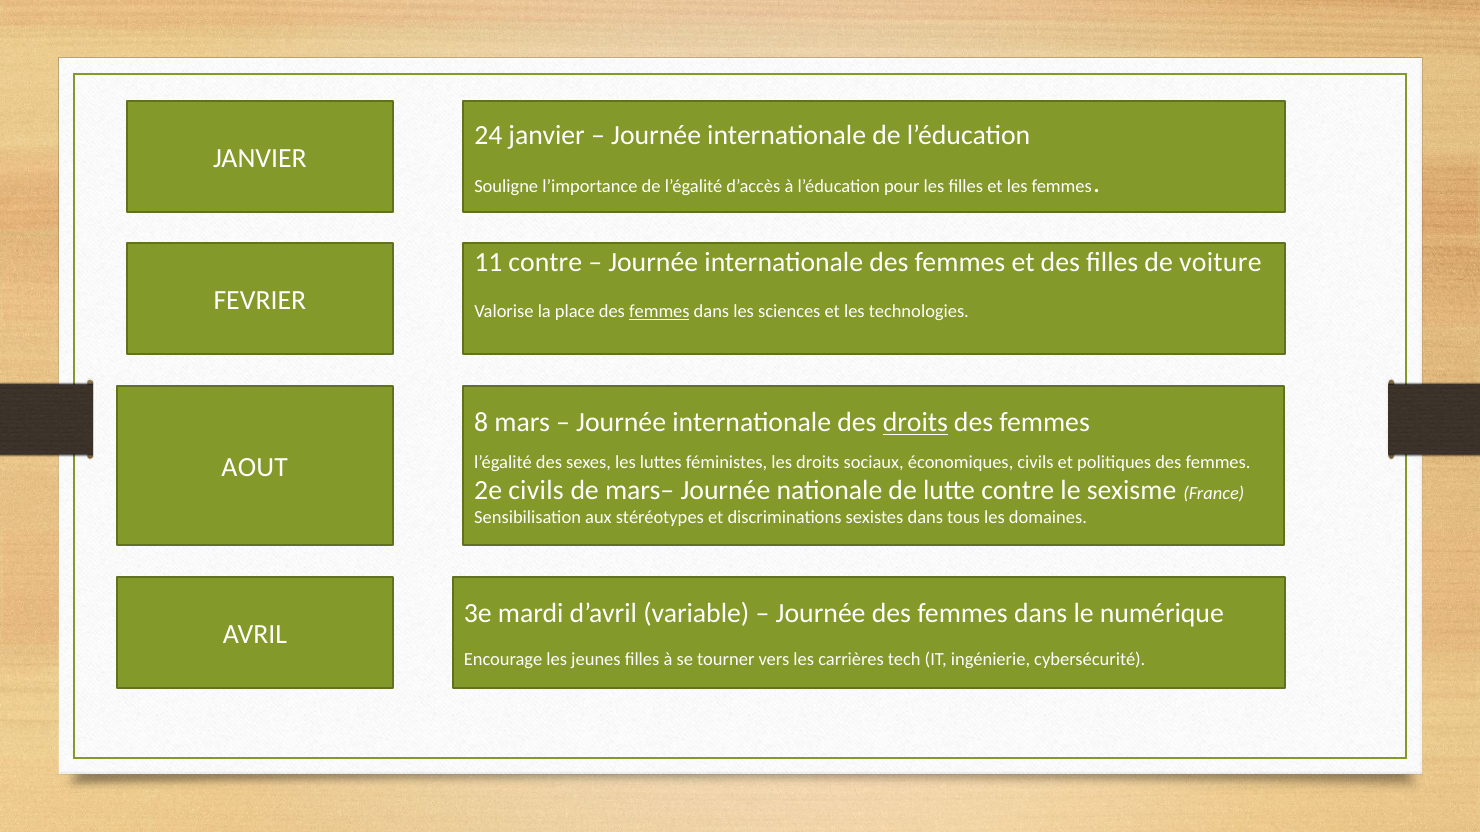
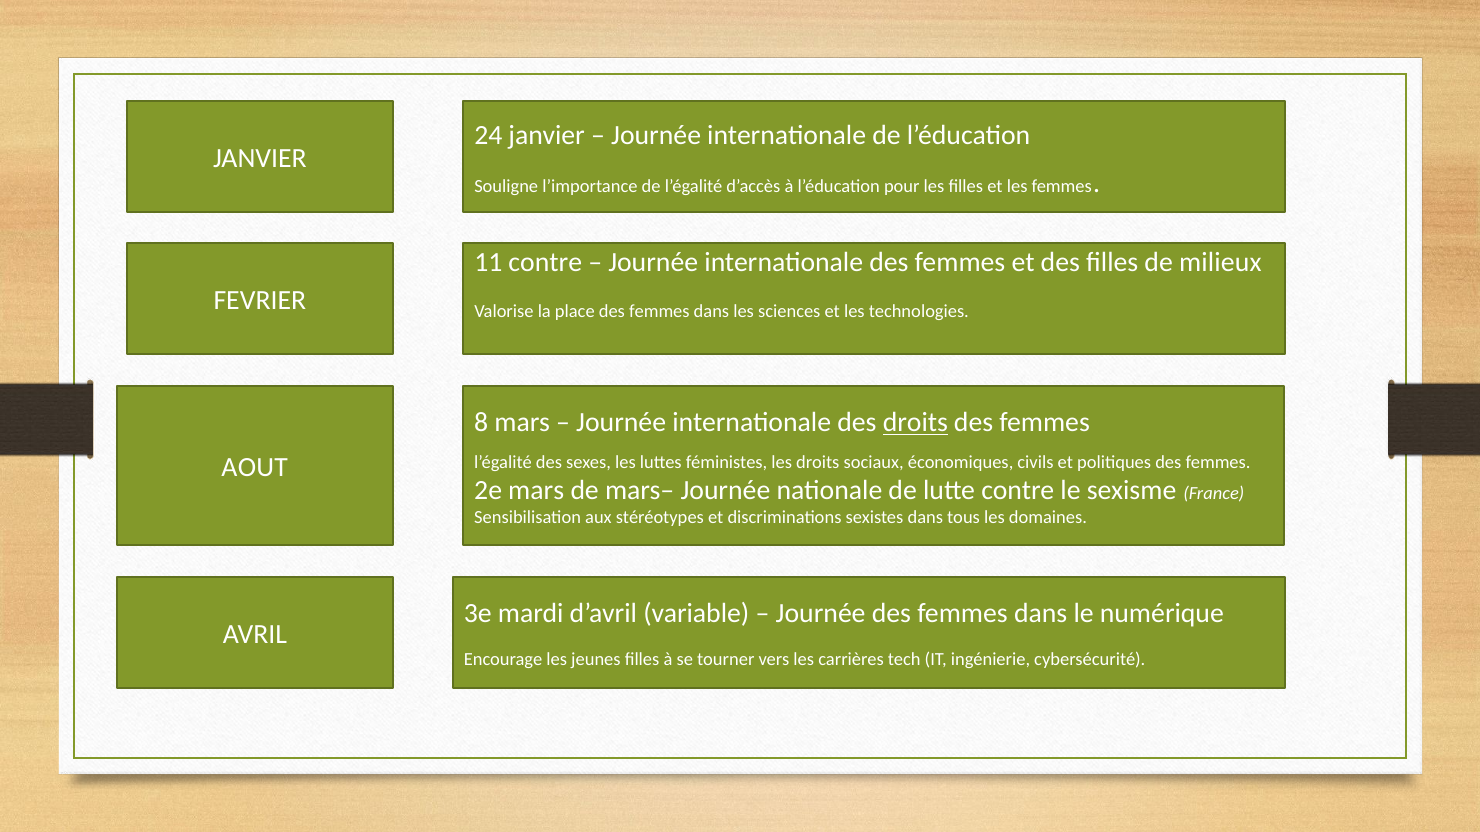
voiture: voiture -> milieux (1220, 262)
femmes underline: present -> none (659, 311)
2e civils: civils -> mars (536, 491)
